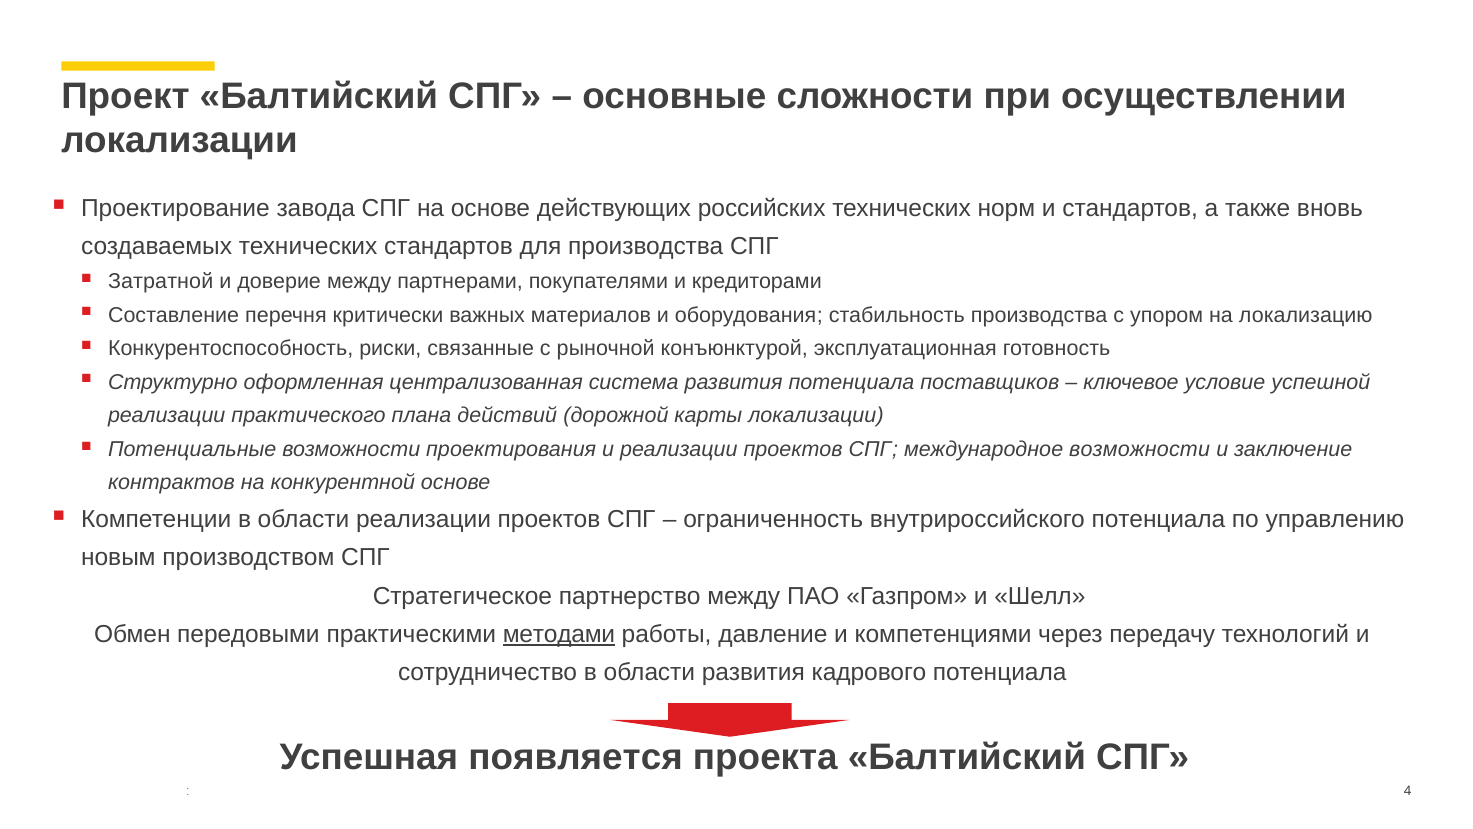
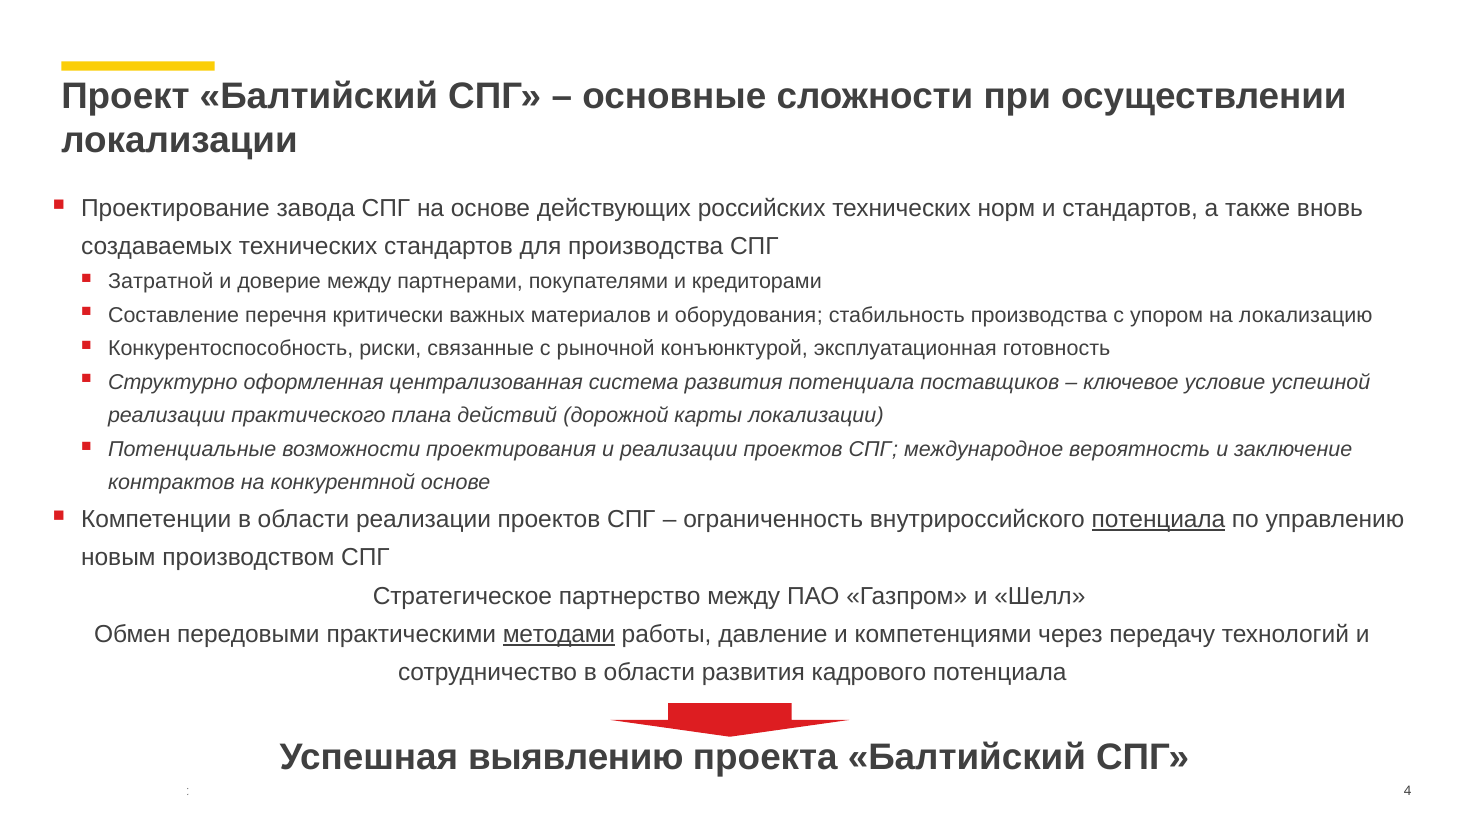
международное возможности: возможности -> вероятность (1140, 449)
потенциала underline: none -> present (1158, 519)
появляется: появляется -> выявлению (576, 757)
